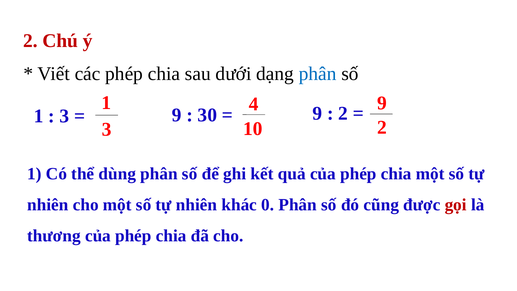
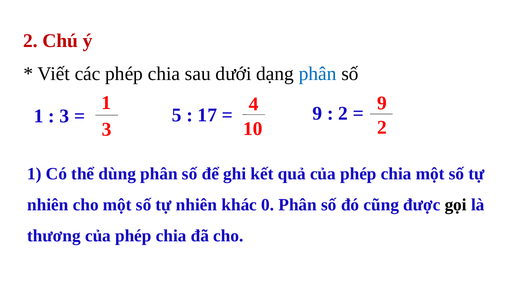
9: 9 -> 5 (177, 115)
30: 30 -> 17 (207, 115)
gọi colour: red -> black (456, 205)
